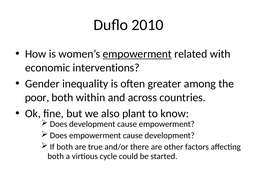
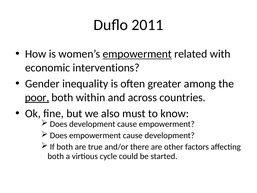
2010: 2010 -> 2011 (147, 25)
poor underline: none -> present (37, 97)
plant: plant -> must (134, 113)
